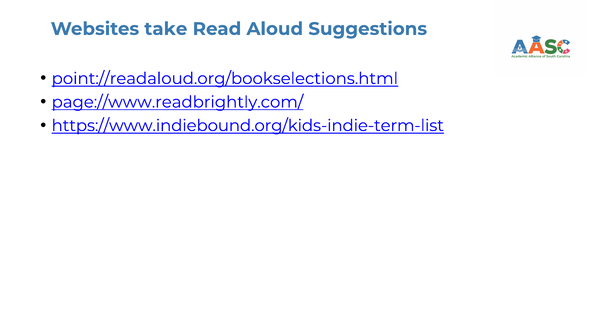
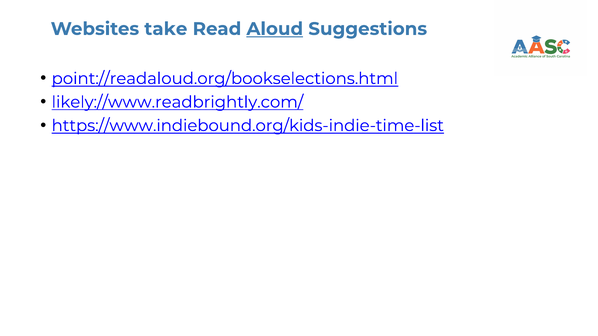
Aloud underline: none -> present (275, 29)
page://www.readbrightly.com/: page://www.readbrightly.com/ -> likely://www.readbrightly.com/ (177, 102)
https://www.indiebound.org/kids-indie-term-list: https://www.indiebound.org/kids-indie-term-list -> https://www.indiebound.org/kids-indie-time-list (248, 126)
